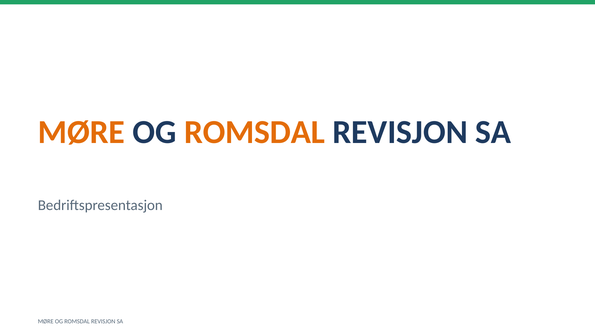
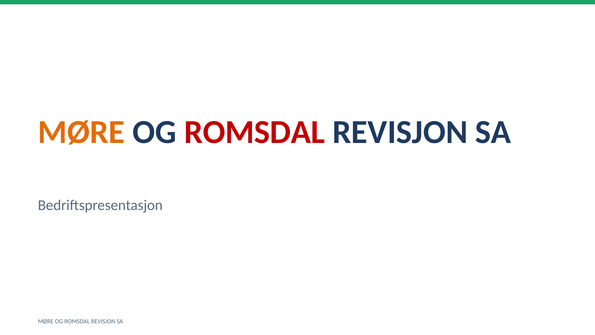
ROMSDAL colour: orange -> red (255, 132)
